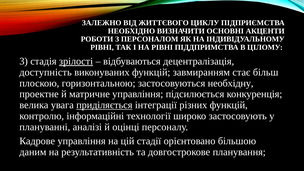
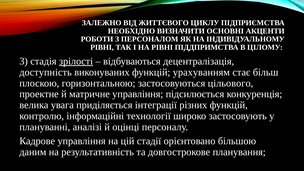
завмиранням: завмиранням -> урахуванням (201, 72)
необхідну: необхідну -> цільового (231, 83)
приділяється underline: present -> none (104, 105)
